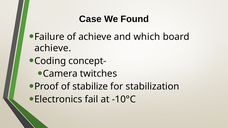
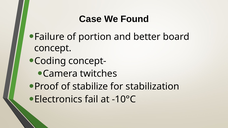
of achieve: achieve -> portion (95, 37)
which: which -> better (147, 37)
achieve: achieve -> concept (53, 48)
